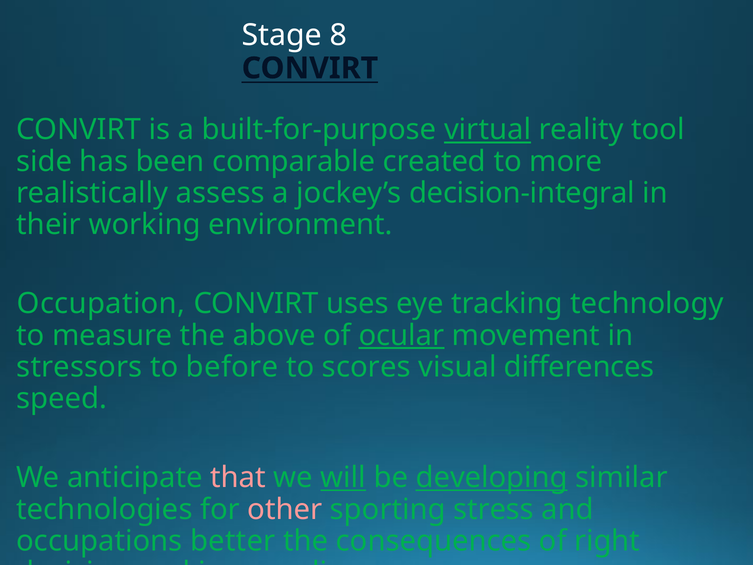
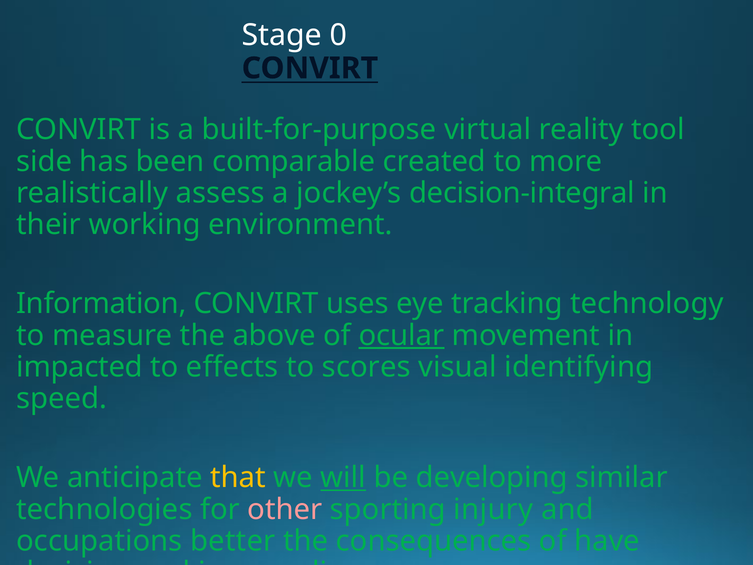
8: 8 -> 0 (339, 35)
virtual underline: present -> none (488, 130)
Occupation: Occupation -> Information (101, 304)
stressors: stressors -> impacted (80, 367)
before: before -> effects (232, 367)
differences: differences -> identifying (579, 367)
that colour: pink -> yellow (238, 478)
developing underline: present -> none (492, 478)
stress: stress -> injury (493, 509)
right: right -> have (607, 541)
